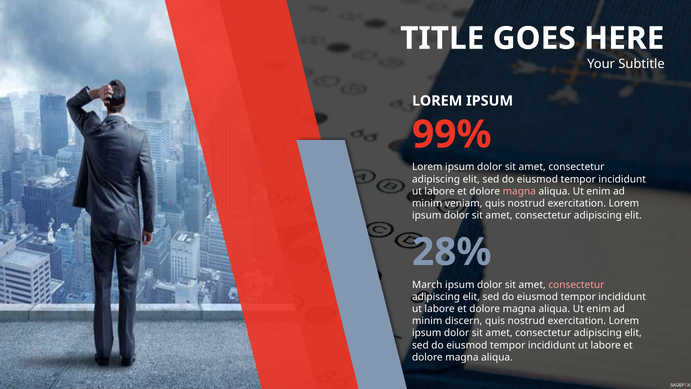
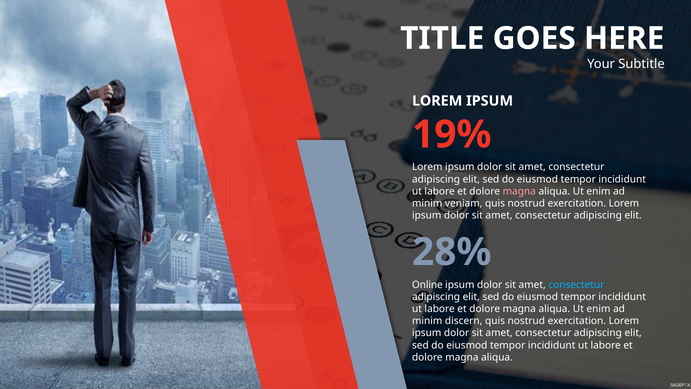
99%: 99% -> 19% (452, 134)
March: March -> Online (427, 284)
consectetur colour: pink -> light blue (576, 284)
